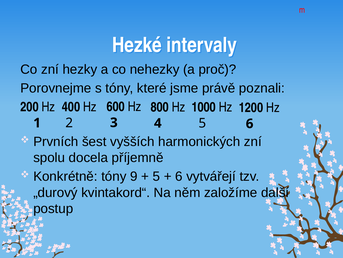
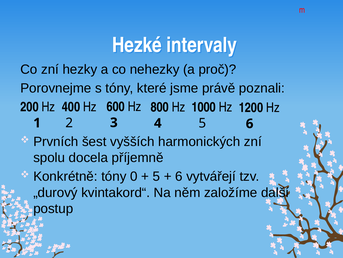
9: 9 -> 0 (134, 176)
